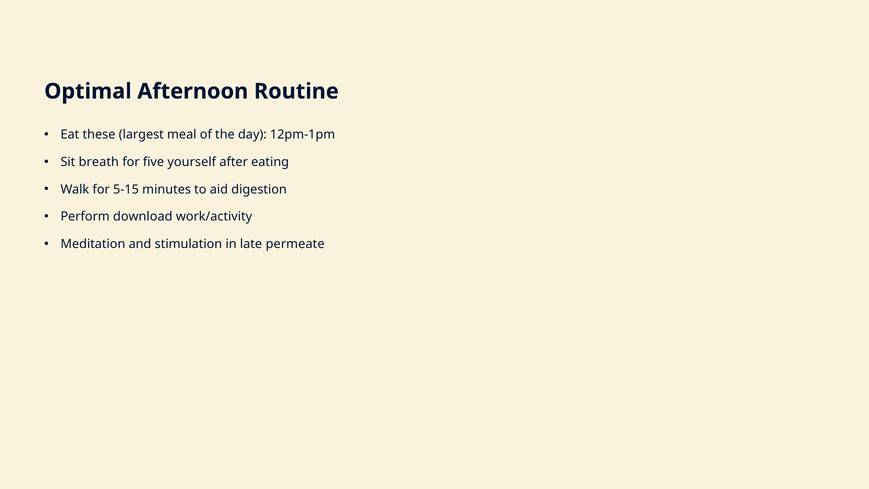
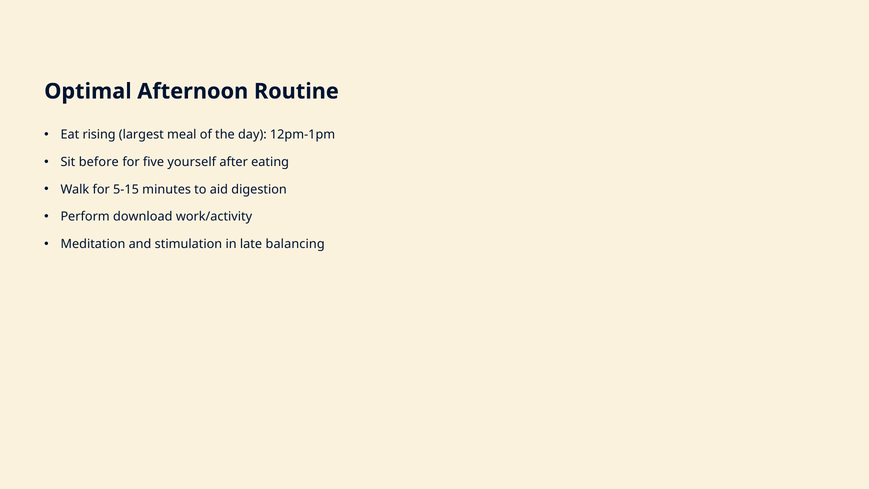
these: these -> rising (99, 135)
breath: breath -> before (99, 162)
permeate: permeate -> balancing (295, 244)
